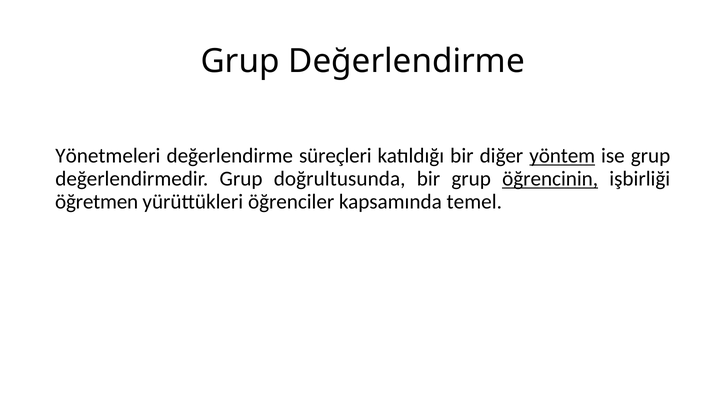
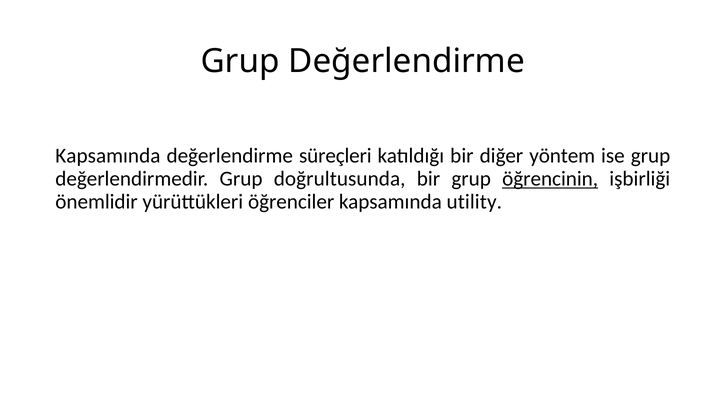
Yönetmeleri: Yönetmeleri -> Kapsamında (108, 156)
yöntem underline: present -> none (562, 156)
öğretmen: öğretmen -> önemlidir (97, 201)
temel: temel -> utility (474, 201)
